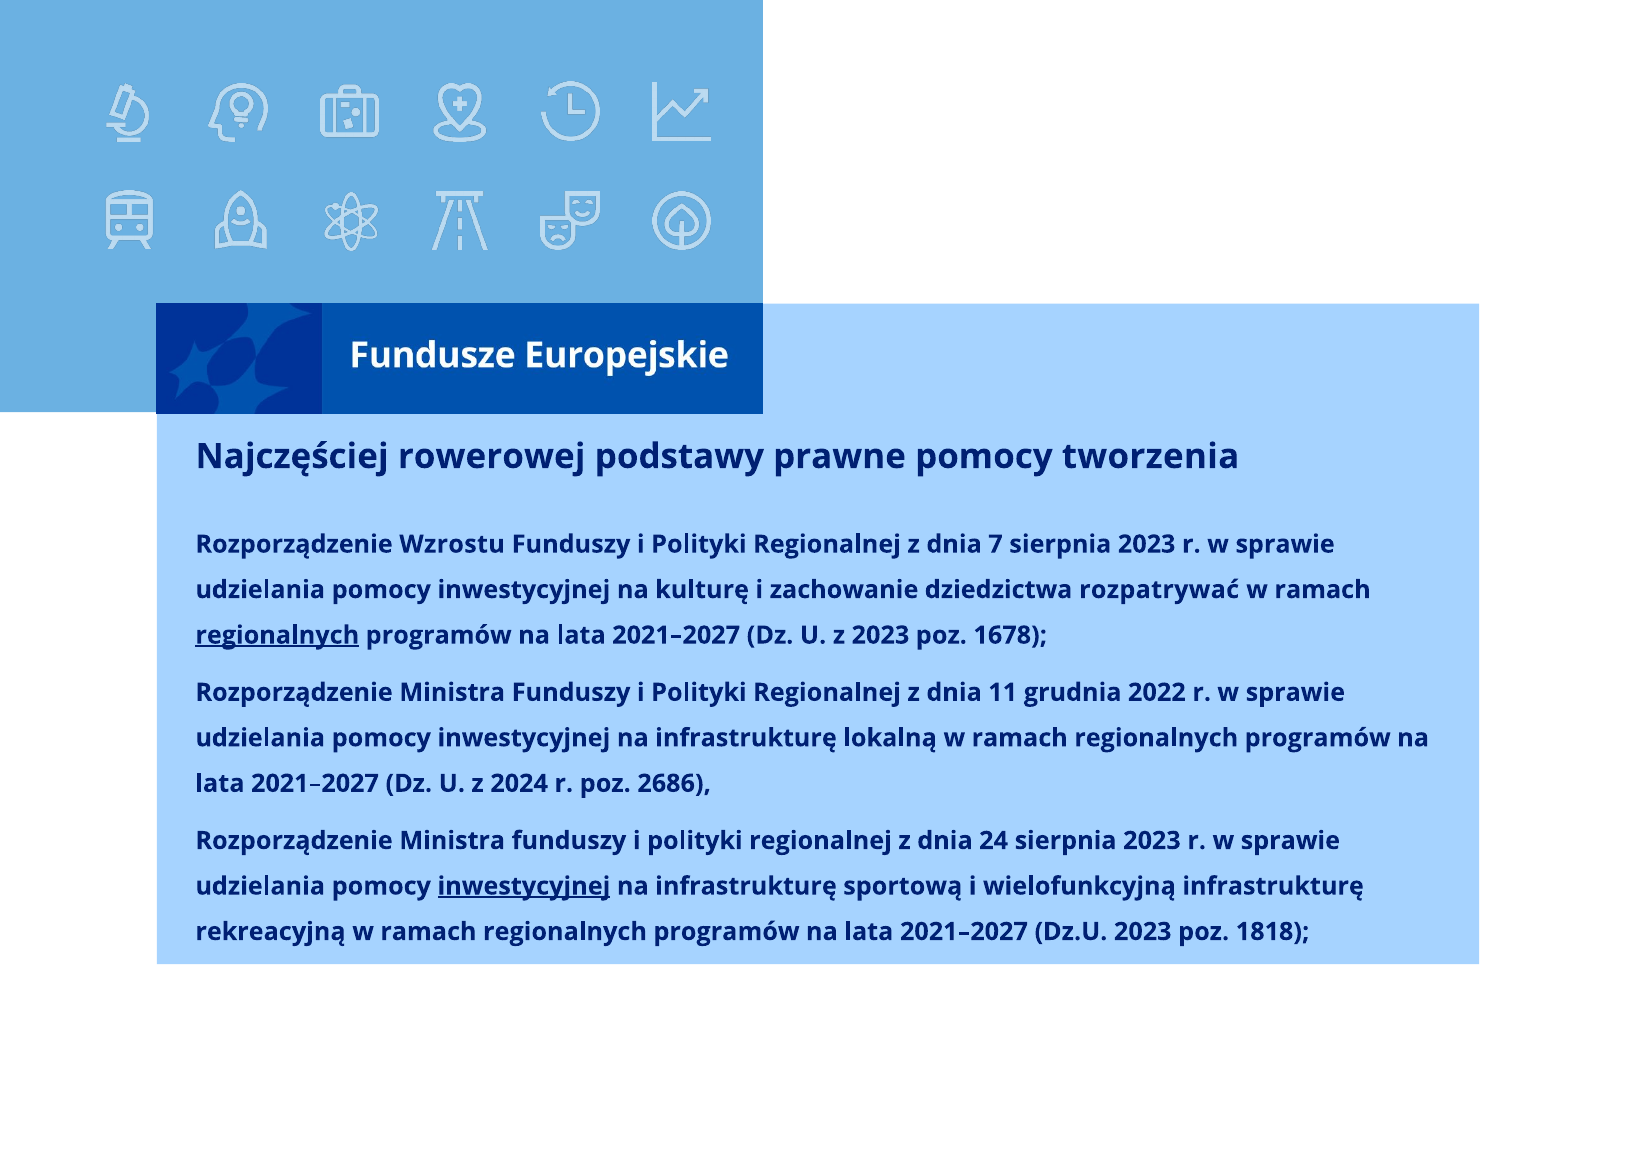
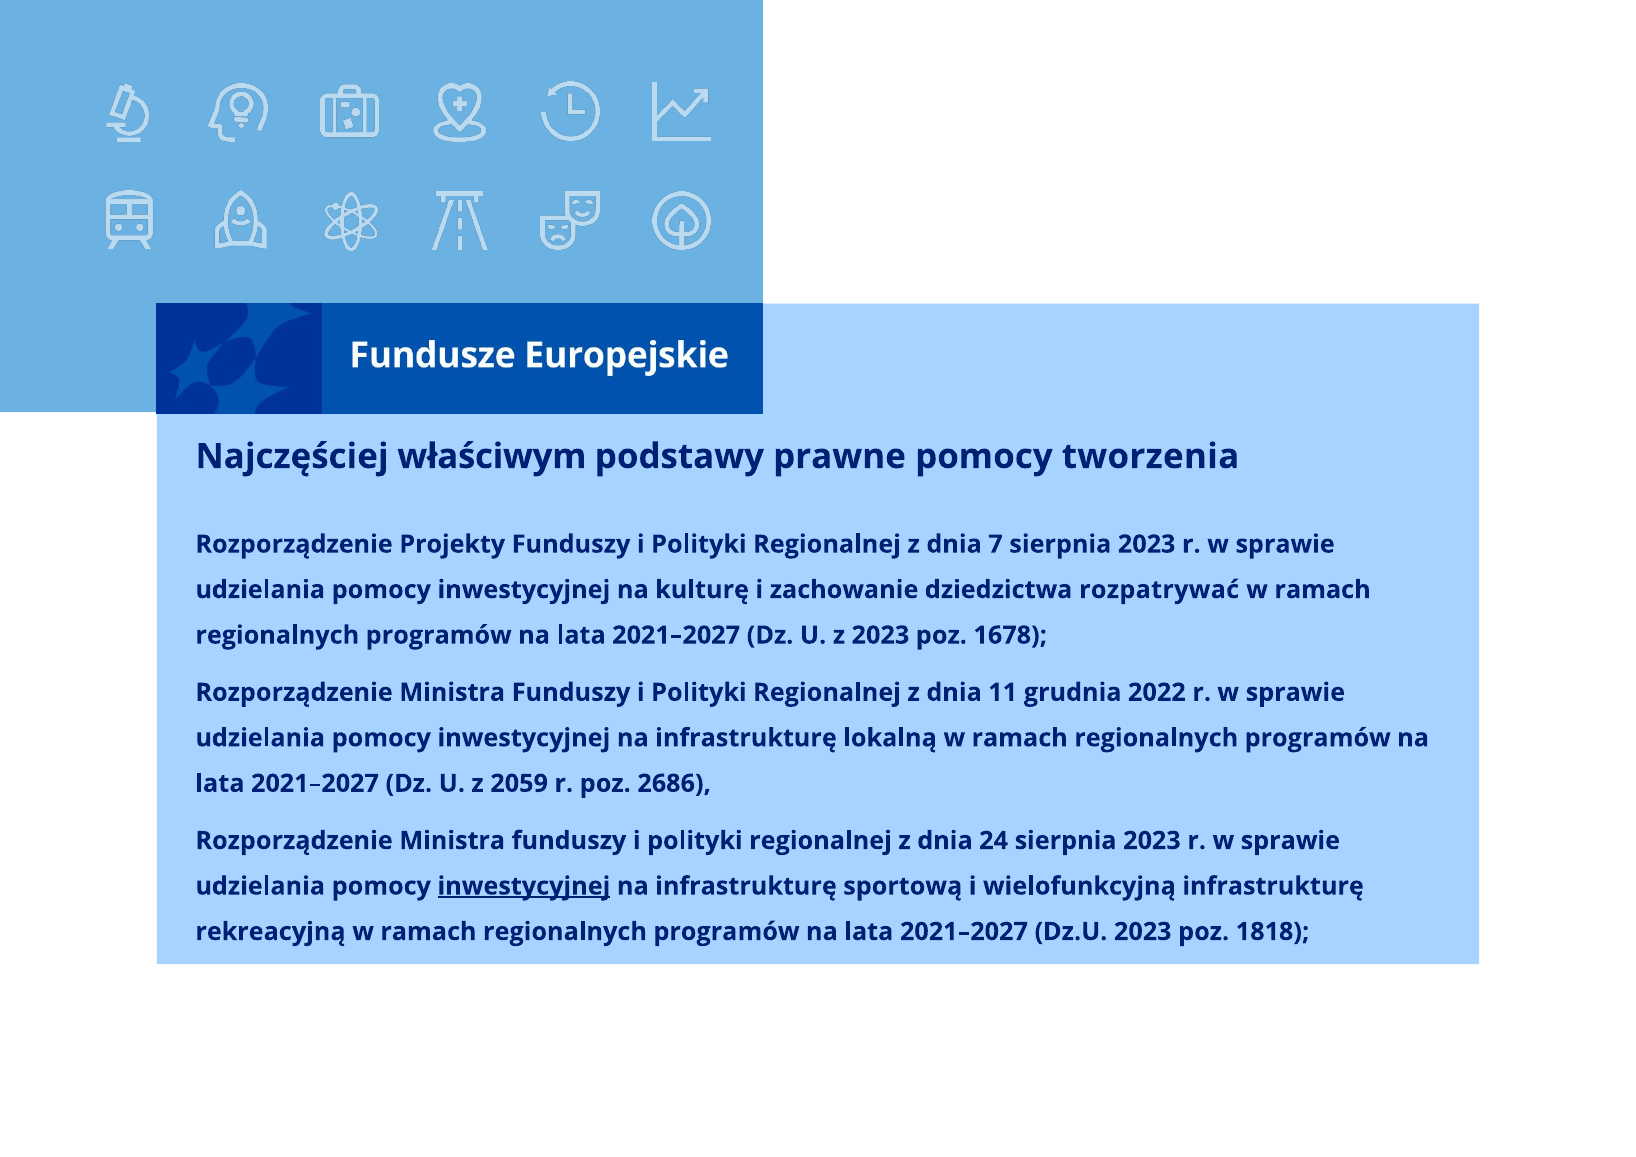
rowerowej: rowerowej -> właściwym (492, 456)
Wzrostu: Wzrostu -> Projekty (452, 544)
regionalnych underline: present -> none (277, 635)
2024: 2024 -> 2059 (519, 783)
